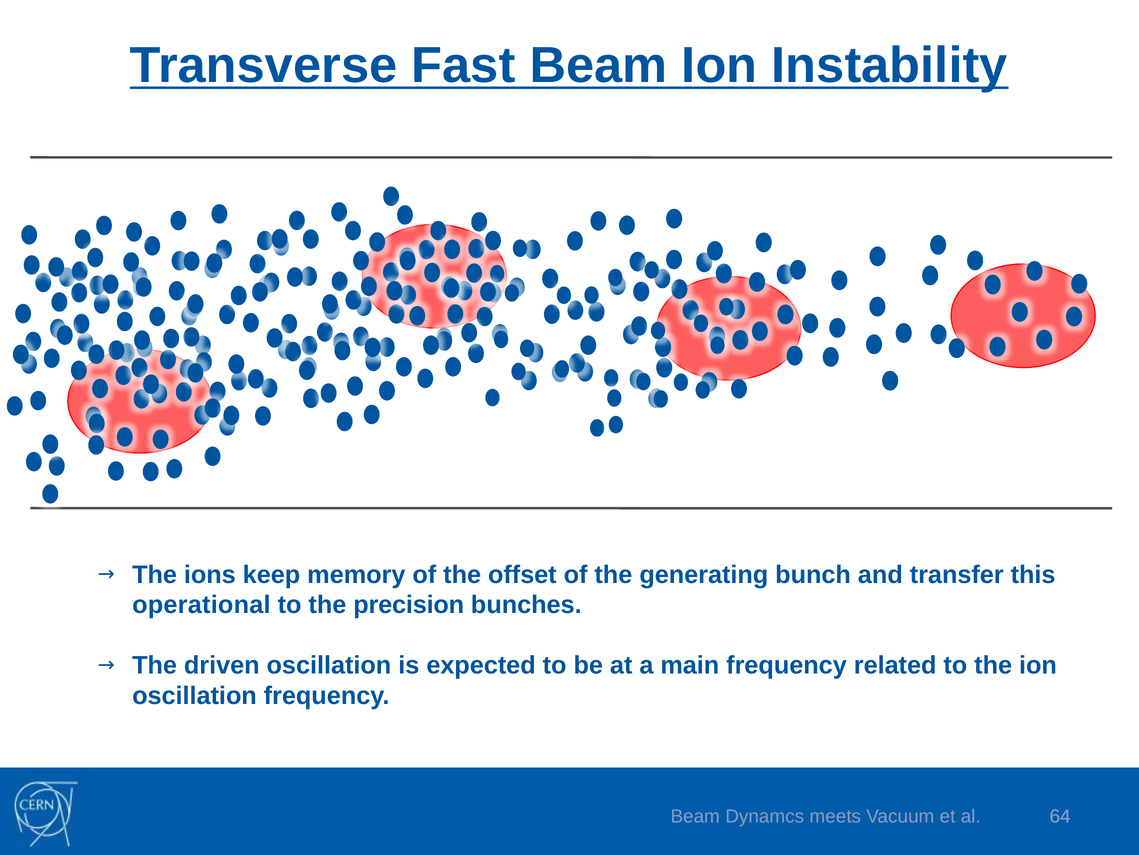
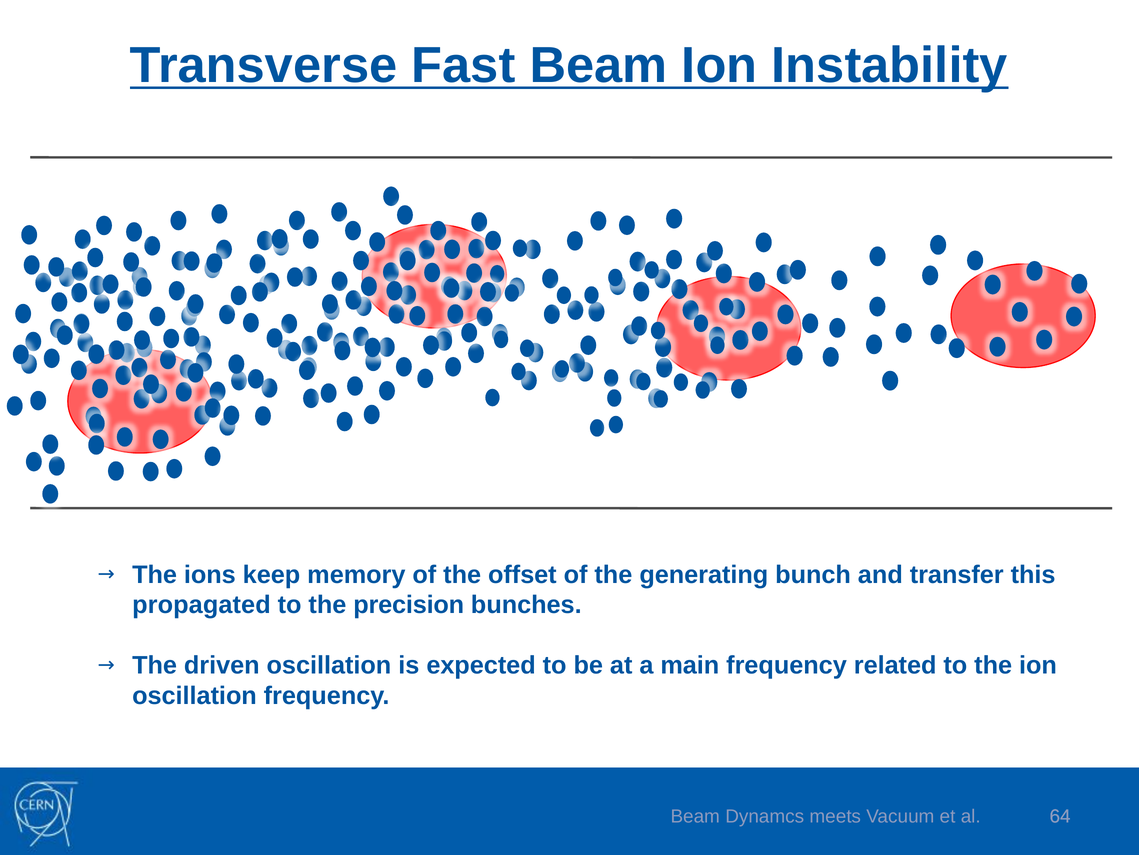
operational: operational -> propagated (201, 605)
